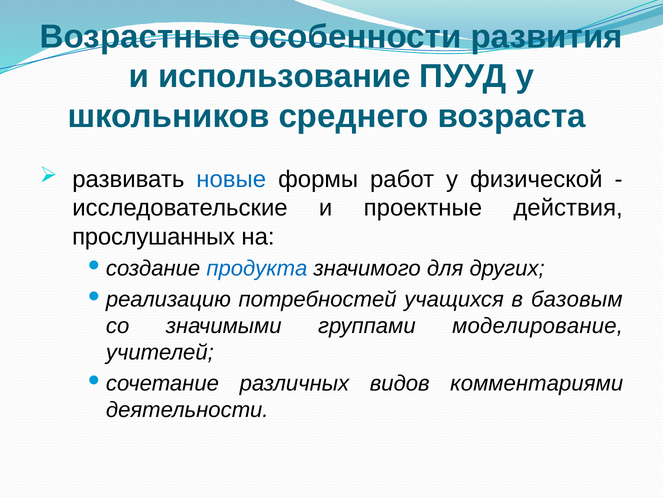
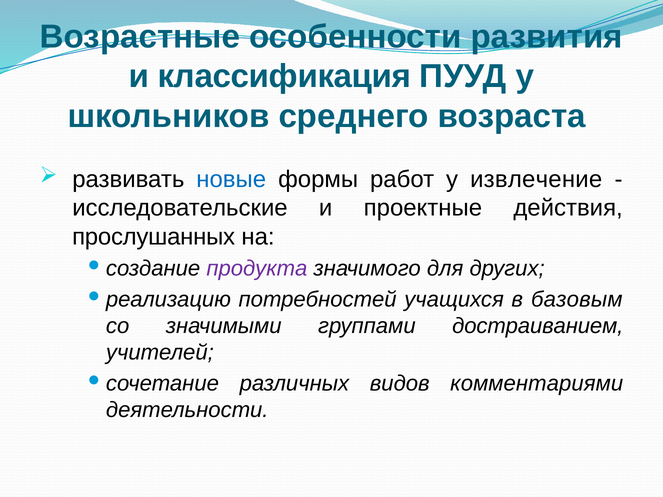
использование: использование -> классификация (284, 77)
физической: физической -> извлечение (536, 179)
продукта colour: blue -> purple (257, 269)
моделирование: моделирование -> достраиванием (538, 326)
